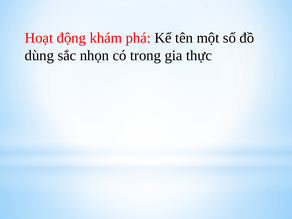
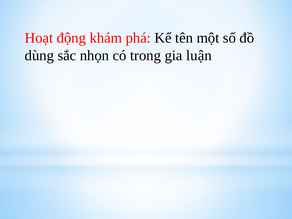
thực: thực -> luận (199, 55)
